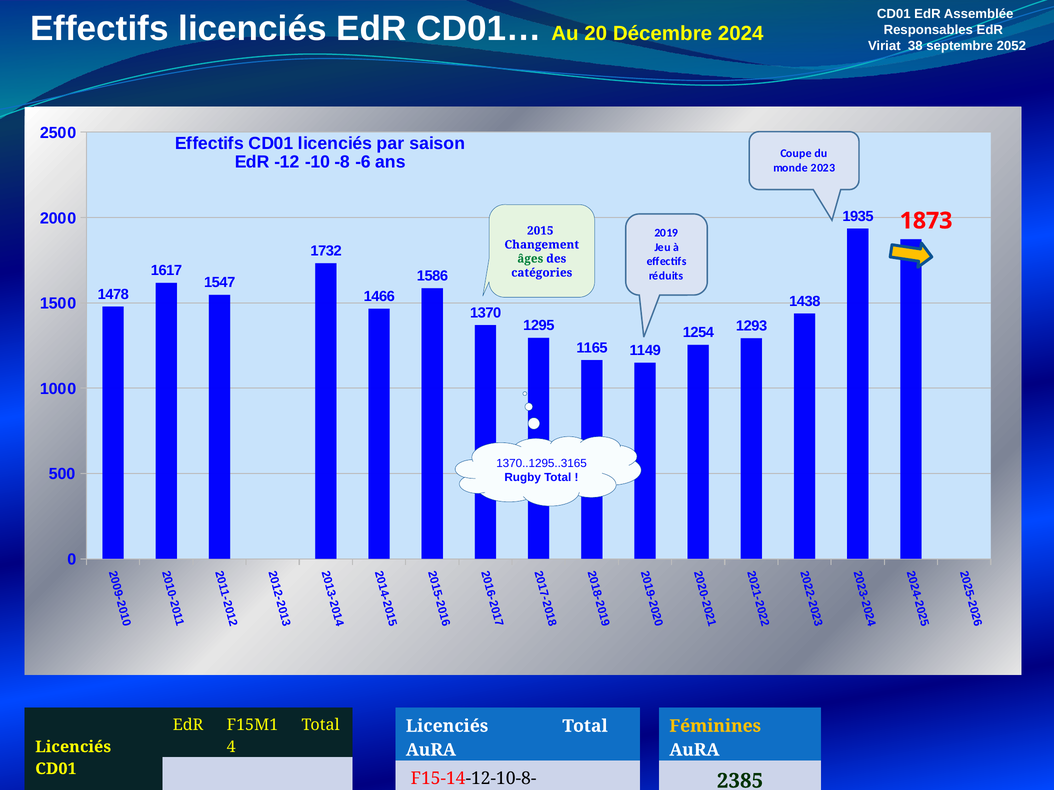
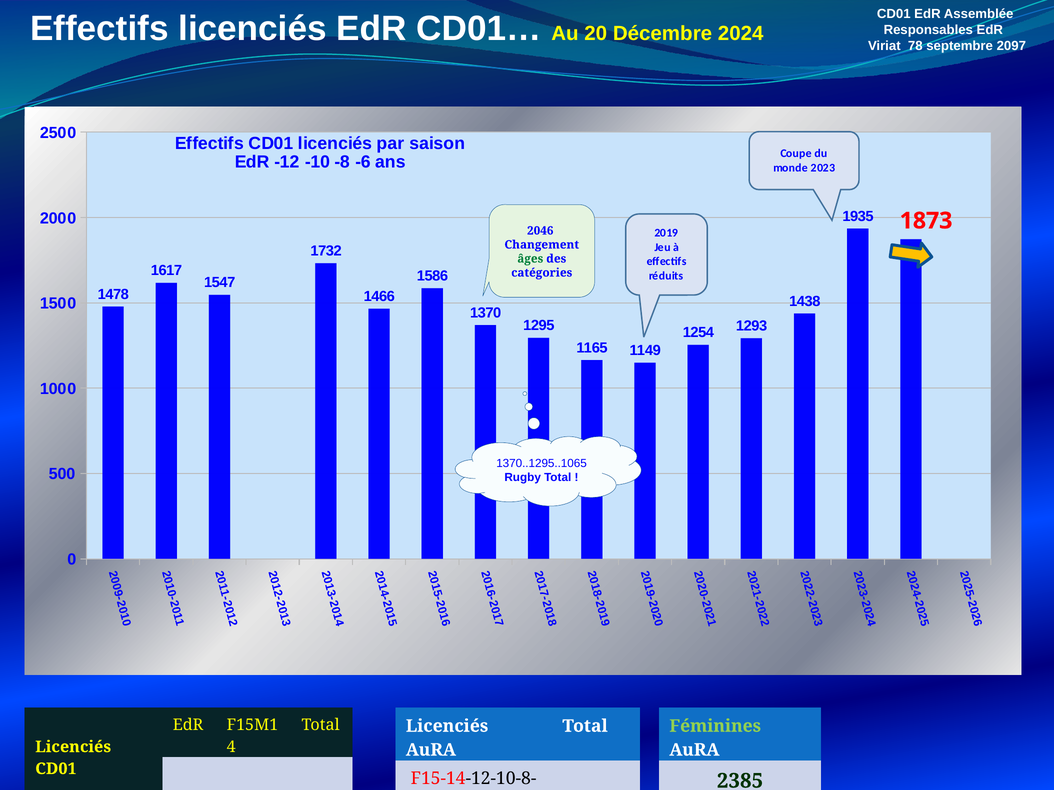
38: 38 -> 78 (915, 46)
2052: 2052 -> 2097 (1011, 46)
2015: 2015 -> 2046 (540, 231)
1370..1295..3165: 1370..1295..3165 -> 1370..1295..1065 (542, 464)
Féminines colour: yellow -> light green (715, 726)
